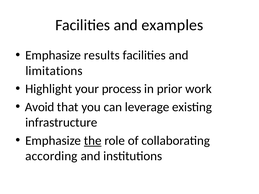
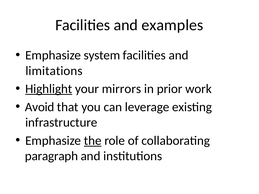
results: results -> system (102, 55)
Highlight underline: none -> present (49, 89)
process: process -> mirrors (122, 89)
according: according -> paragraph (52, 156)
